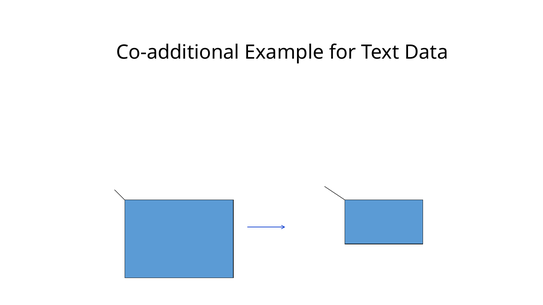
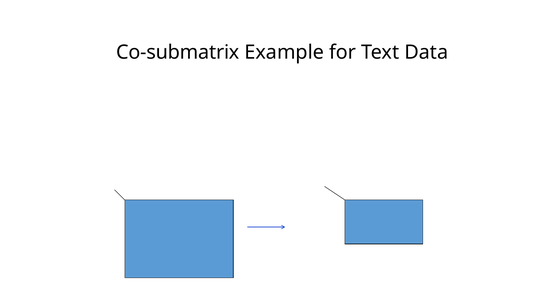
Co-additional: Co-additional -> Co-submatrix (178, 52)
